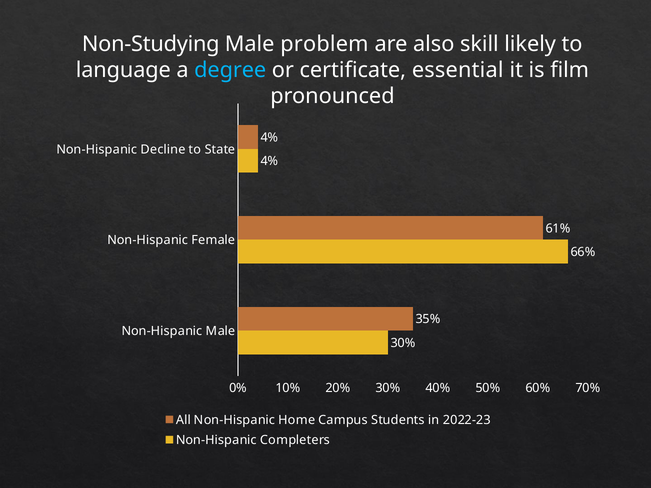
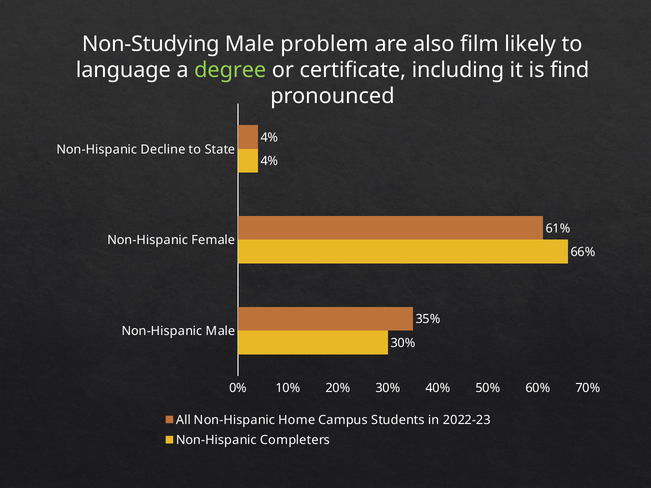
skill: skill -> film (479, 44)
degree colour: light blue -> light green (230, 70)
essential: essential -> including (458, 70)
film: film -> find (570, 70)
